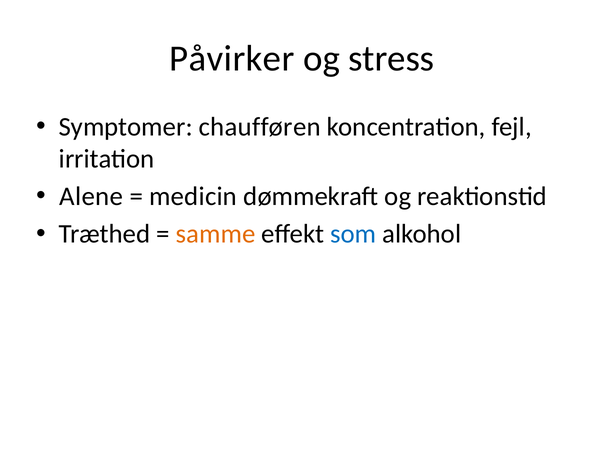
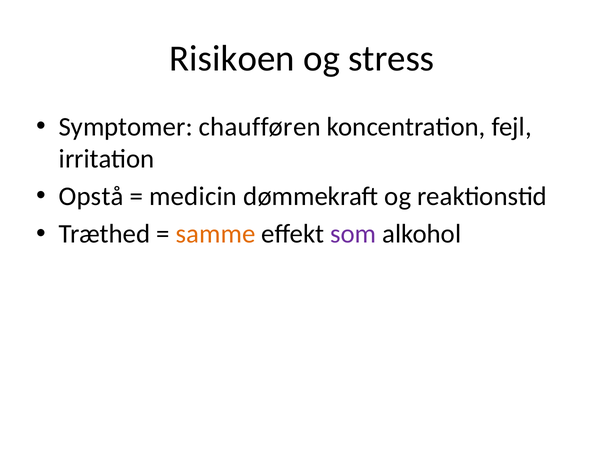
Påvirker: Påvirker -> Risikoen (232, 58)
Alene: Alene -> Opstå (91, 197)
som colour: blue -> purple (353, 234)
